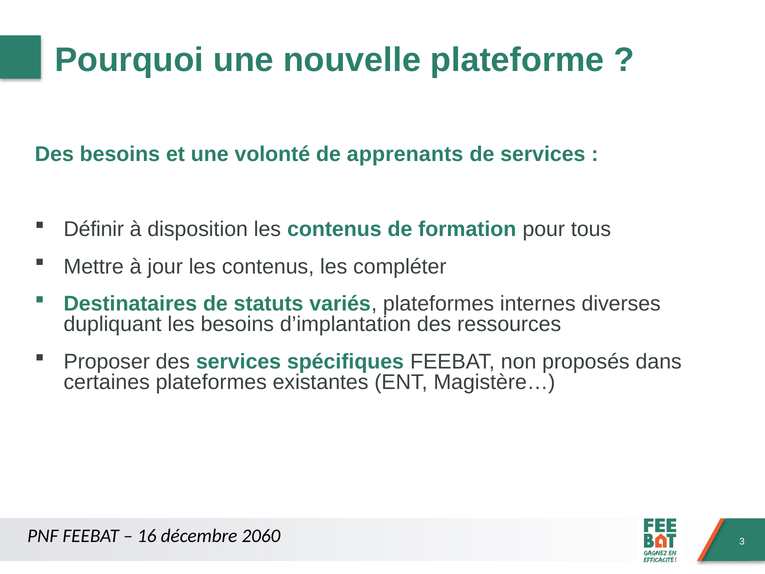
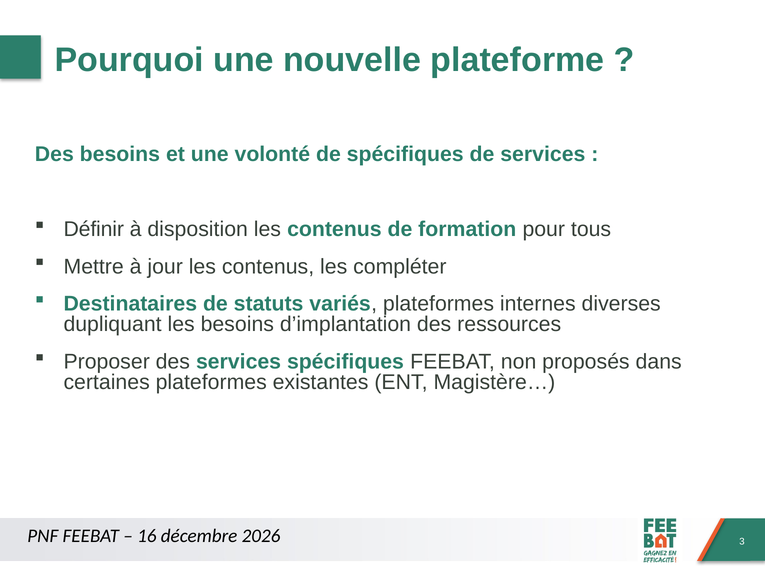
de apprenants: apprenants -> spécifiques (405, 154)
2060: 2060 -> 2026 (261, 536)
